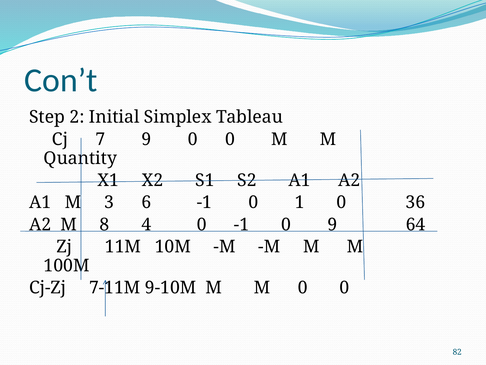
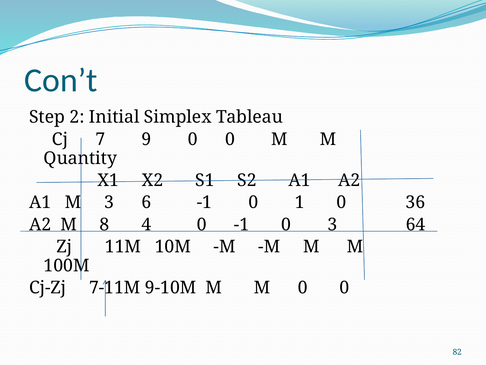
0 9: 9 -> 3 (332, 224)
